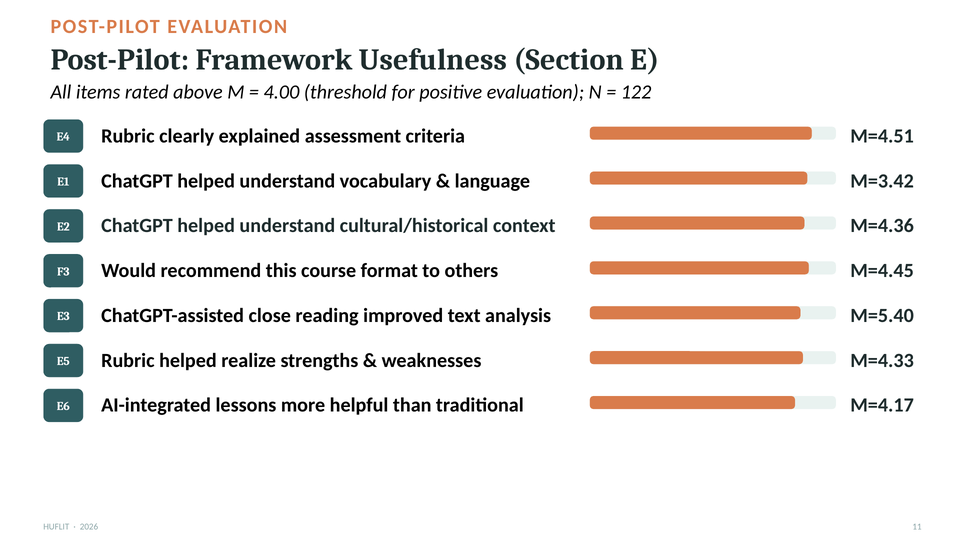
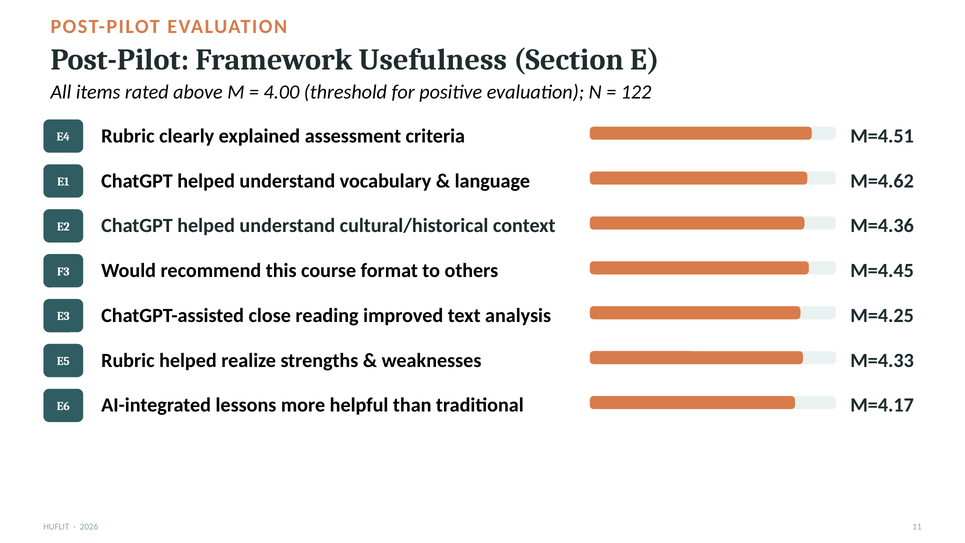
M=3.42: M=3.42 -> M=4.62 (882, 181)
M=5.40: M=5.40 -> M=4.25 (882, 315)
